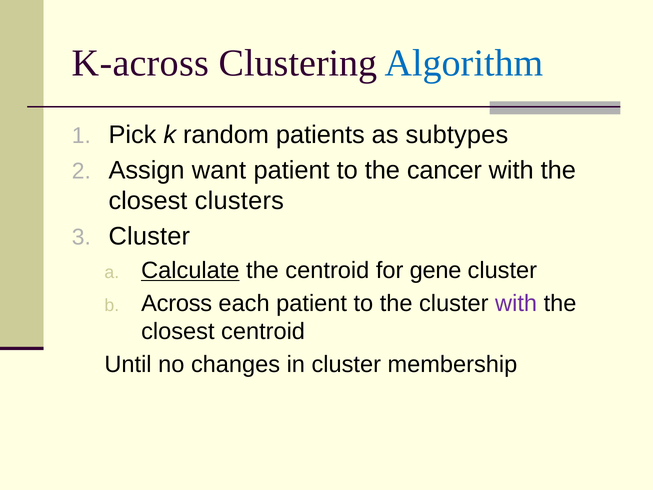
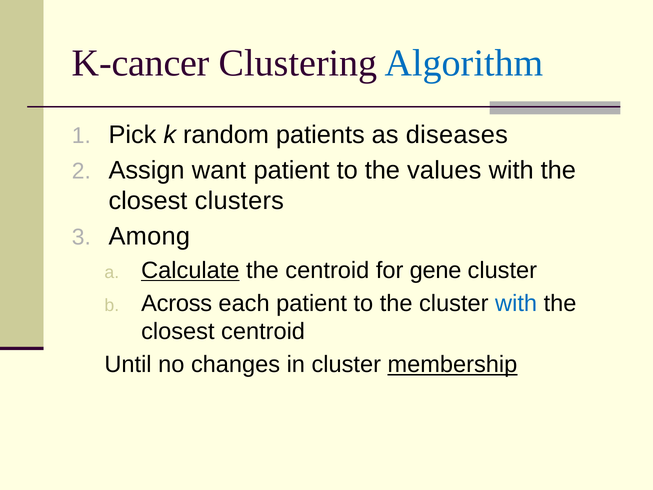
K-across: K-across -> K-cancer (141, 63)
subtypes: subtypes -> diseases (457, 135)
cancer: cancer -> values (444, 170)
Cluster: Cluster -> Among (149, 236)
with colour: purple -> blue (516, 303)
membership underline: none -> present (452, 364)
